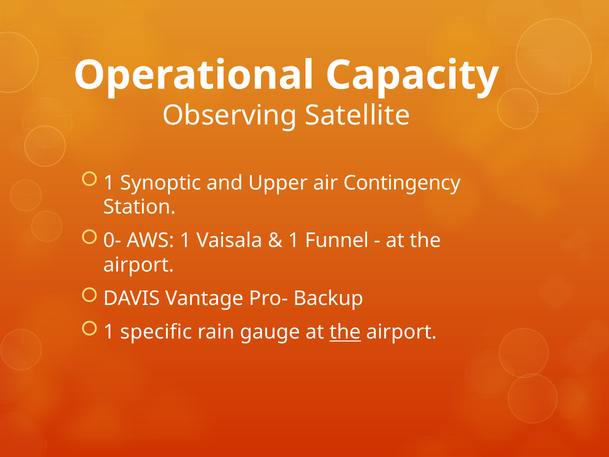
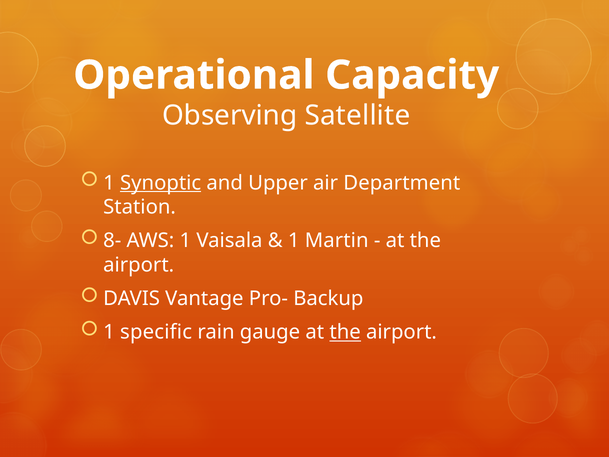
Synoptic underline: none -> present (161, 183)
Contingency: Contingency -> Department (402, 183)
0-: 0- -> 8- (112, 241)
Funnel: Funnel -> Martin (337, 241)
